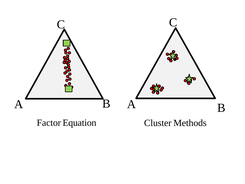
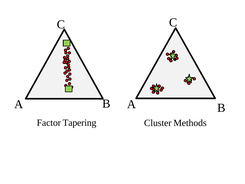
Equation: Equation -> Tapering (79, 123)
